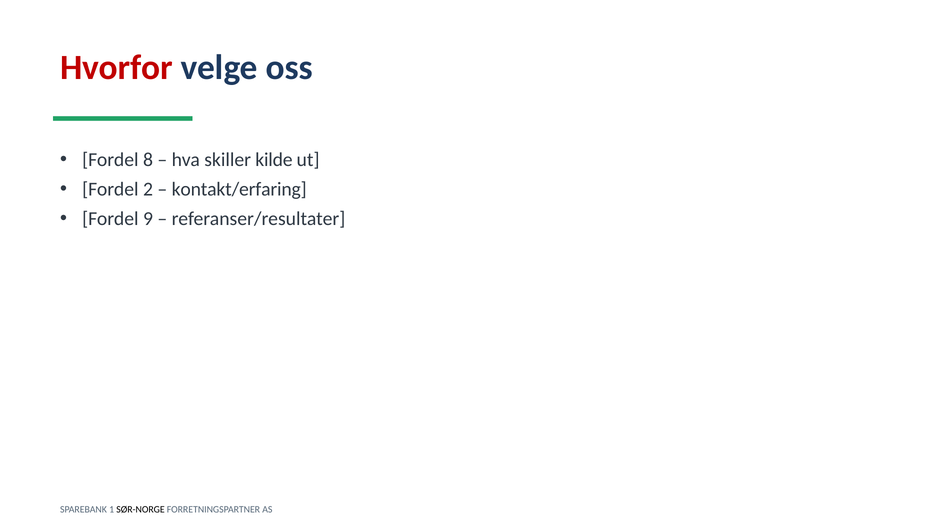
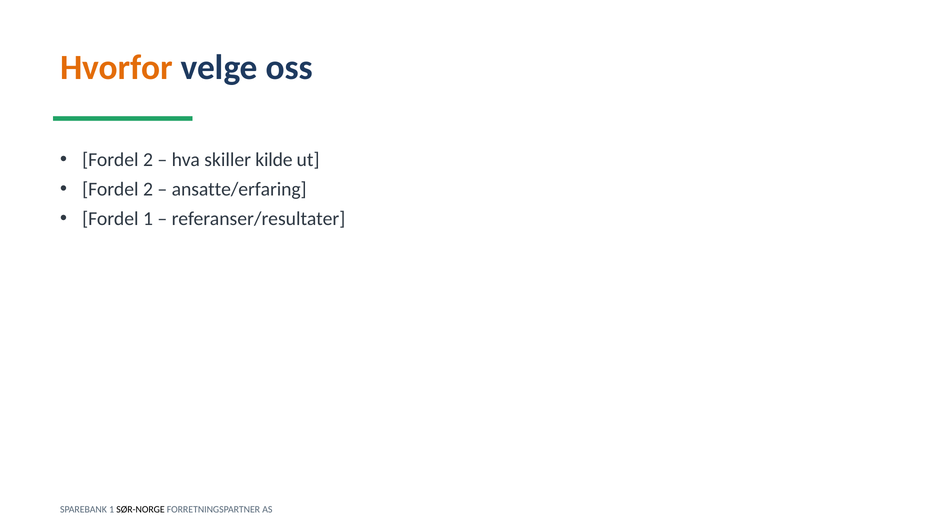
Hvorfor colour: red -> orange (116, 67)
8: 8 -> 2 (148, 160)
kontakt/erfaring: kontakt/erfaring -> ansatte/erfaring (239, 189)
Fordel 9: 9 -> 1 (148, 219)
